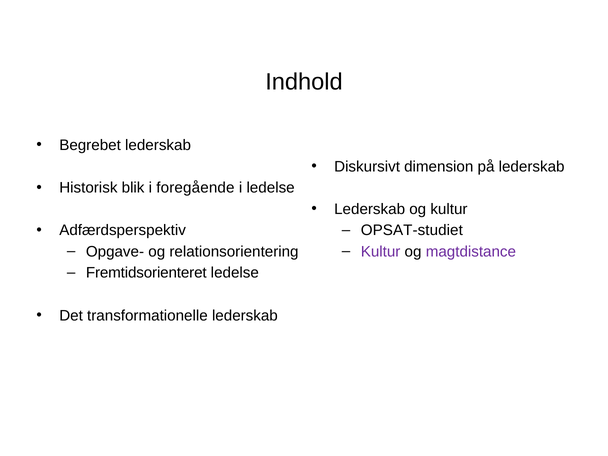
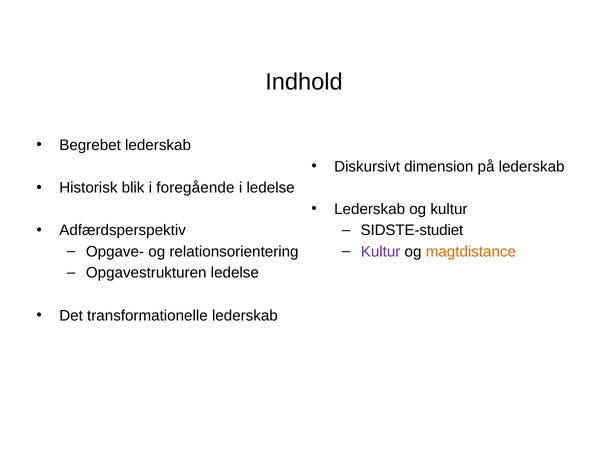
OPSAT-studiet: OPSAT-studiet -> SIDSTE-studiet (412, 230)
magtdistance colour: purple -> orange (471, 252)
Fremtidsorienteret: Fremtidsorienteret -> Opgavestrukturen (146, 273)
